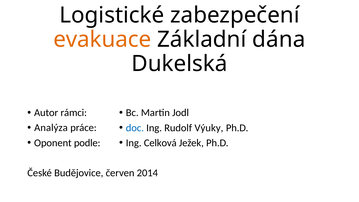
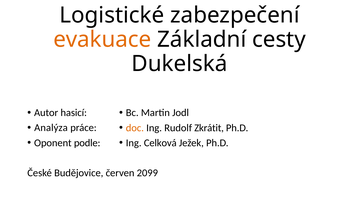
dána: dána -> cesty (279, 39)
rámci: rámci -> hasicí (74, 113)
doc colour: blue -> orange (135, 128)
Výuky: Výuky -> Zkrátit (209, 128)
2014: 2014 -> 2099 (147, 173)
